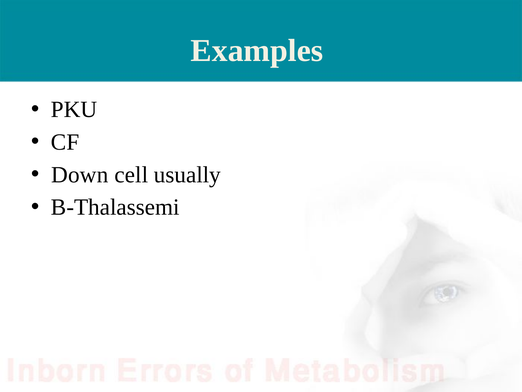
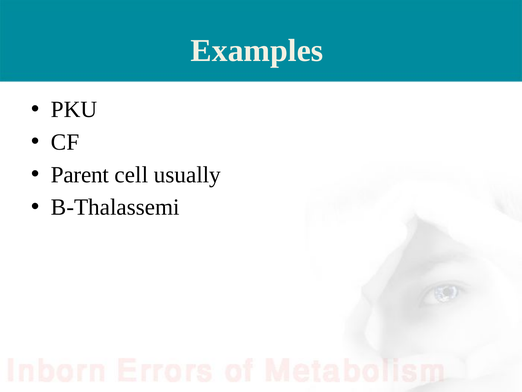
Down: Down -> Parent (80, 174)
